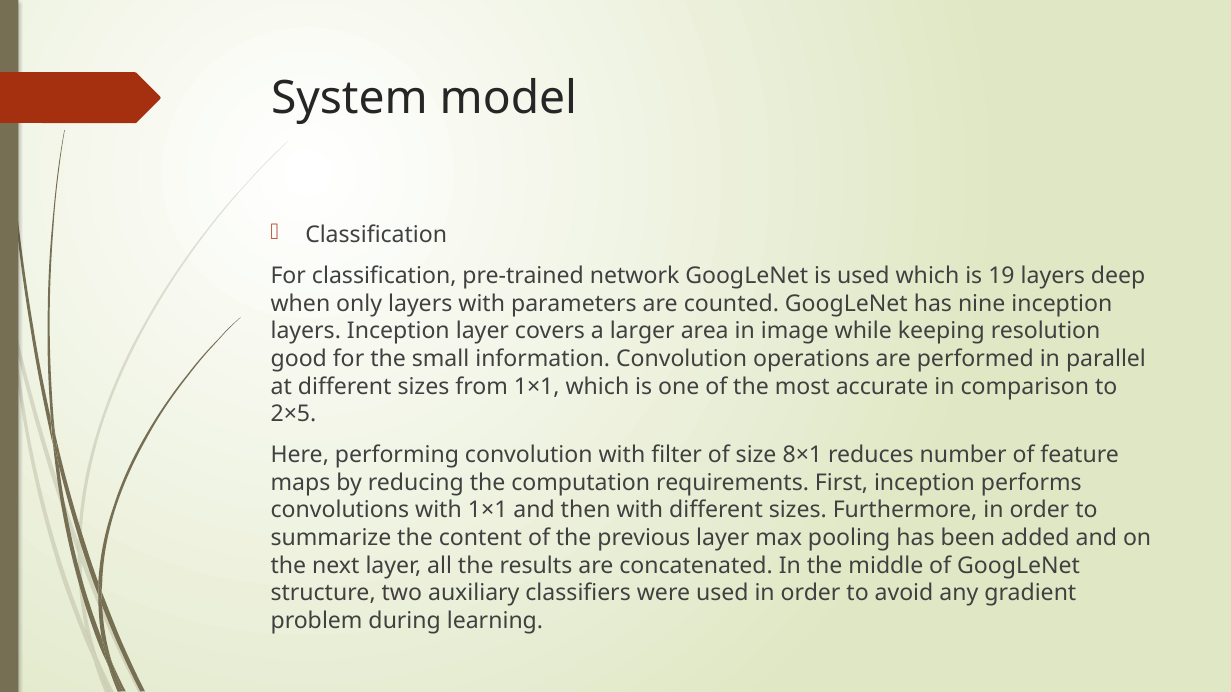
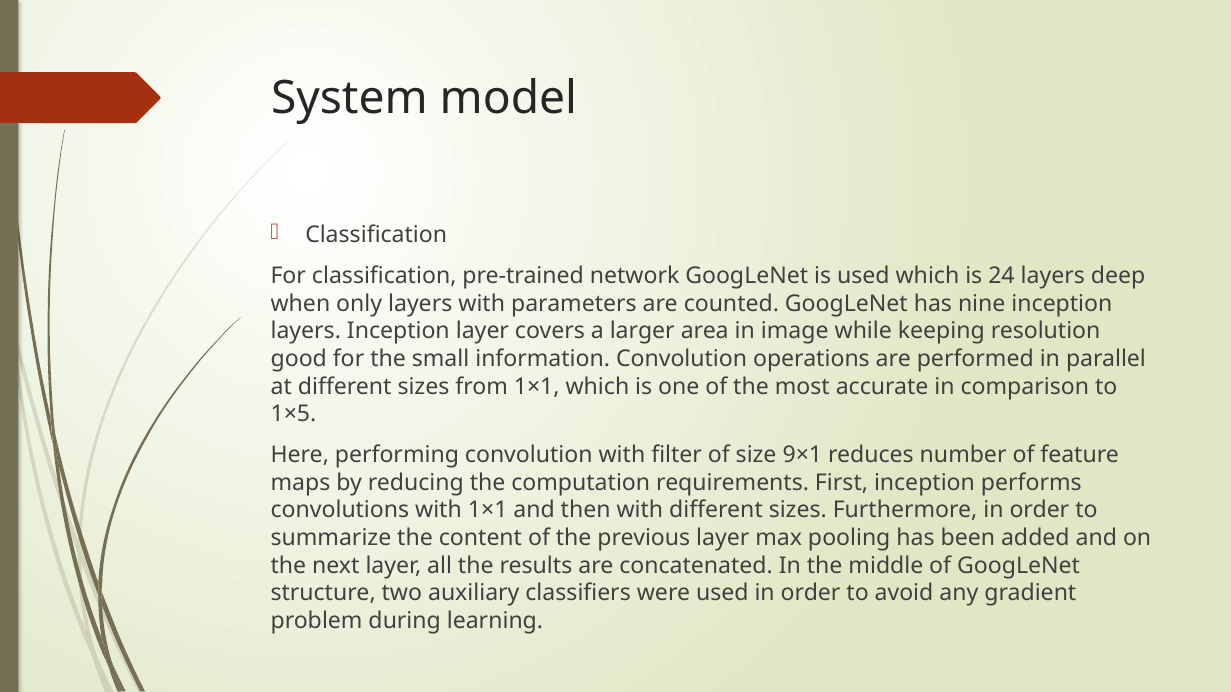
19: 19 -> 24 (1001, 276)
2×5: 2×5 -> 1×5 (294, 415)
8×1: 8×1 -> 9×1 (802, 455)
